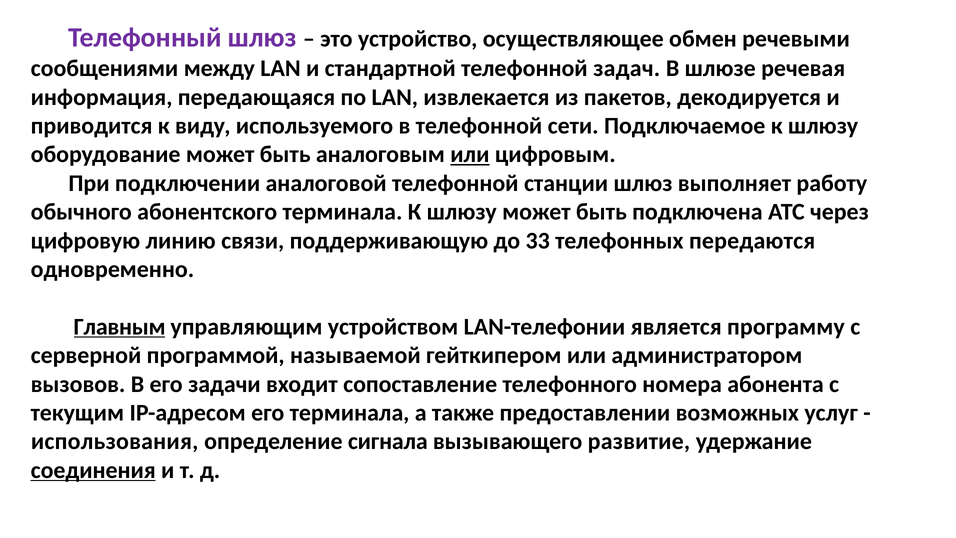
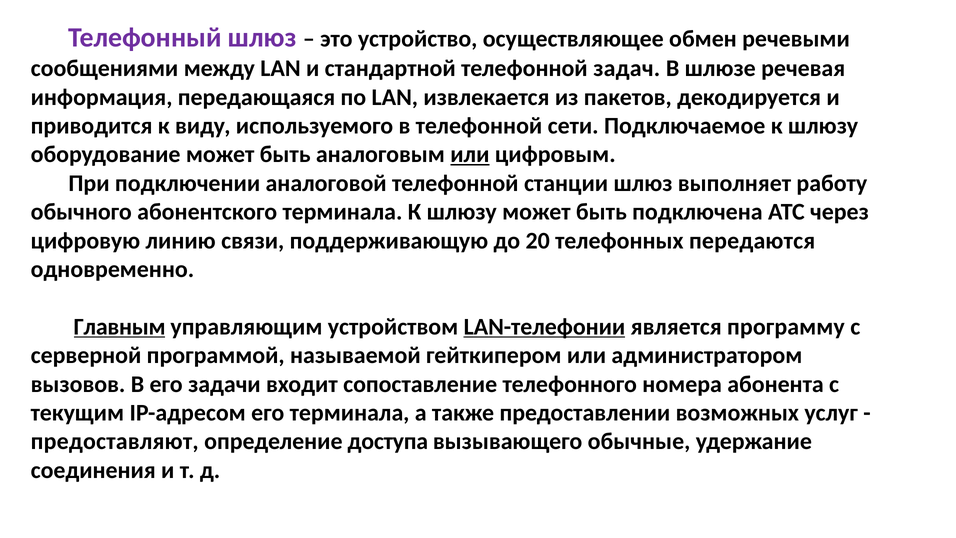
33: 33 -> 20 (538, 241)
LAN-телефонии underline: none -> present (544, 327)
использования: использования -> предоставляют (115, 441)
сигнала: сигнала -> доступа (388, 441)
развитие: развитие -> обычные (639, 441)
соединения underline: present -> none (93, 470)
